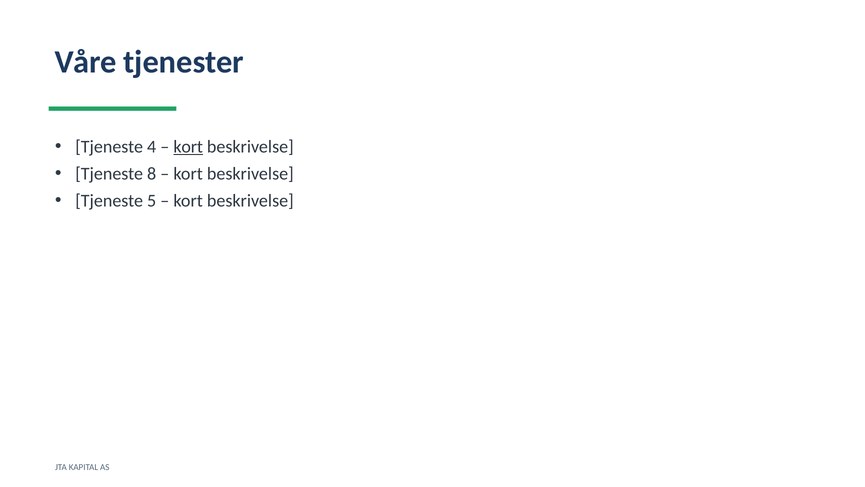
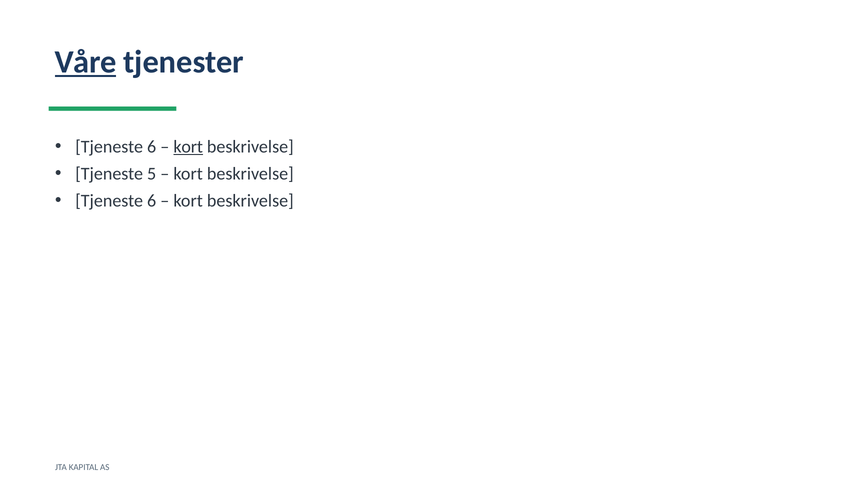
Våre underline: none -> present (86, 62)
4: 4 -> 6 (152, 147)
8: 8 -> 5 (152, 174)
5: 5 -> 6 (152, 201)
